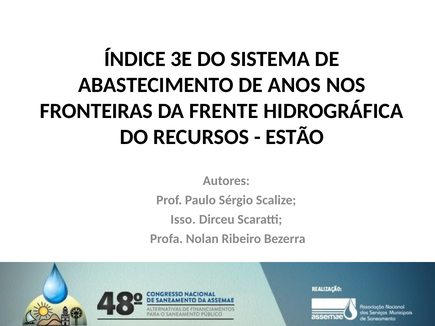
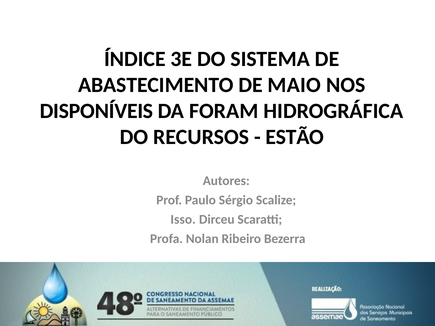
ANOS: ANOS -> MAIO (294, 85)
FRONTEIRAS: FRONTEIRAS -> DISPONÍVEIS (97, 111)
FRENTE: FRENTE -> FORAM (224, 111)
